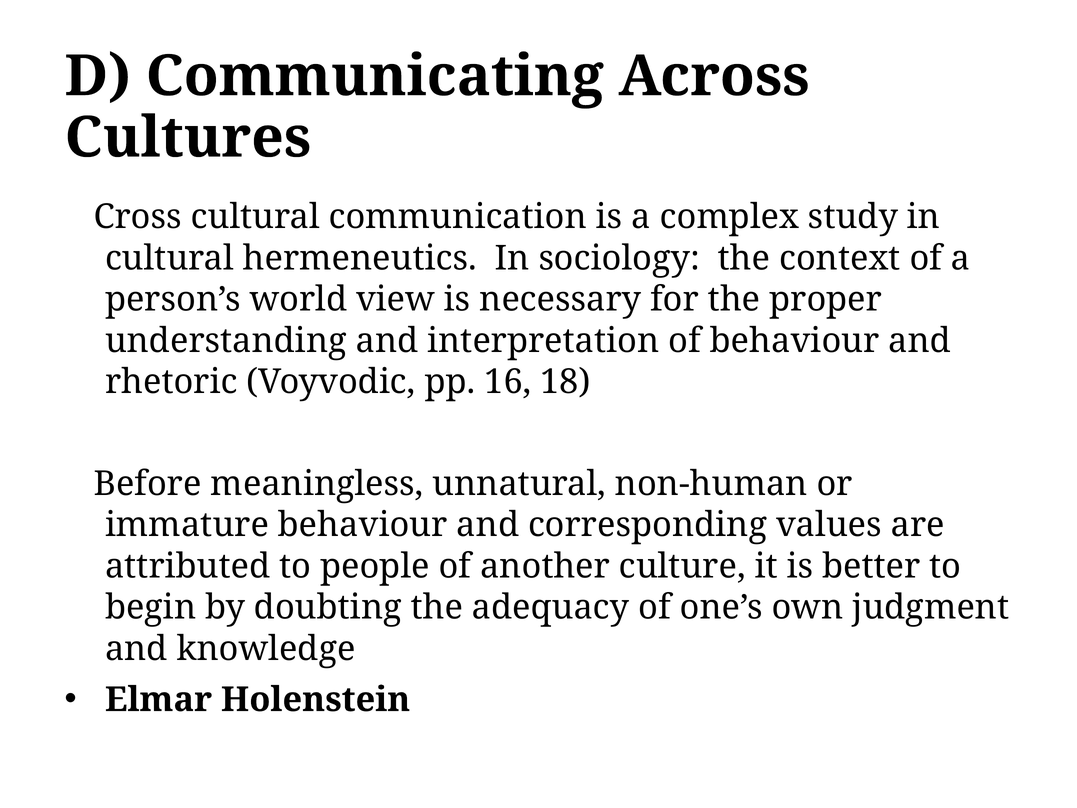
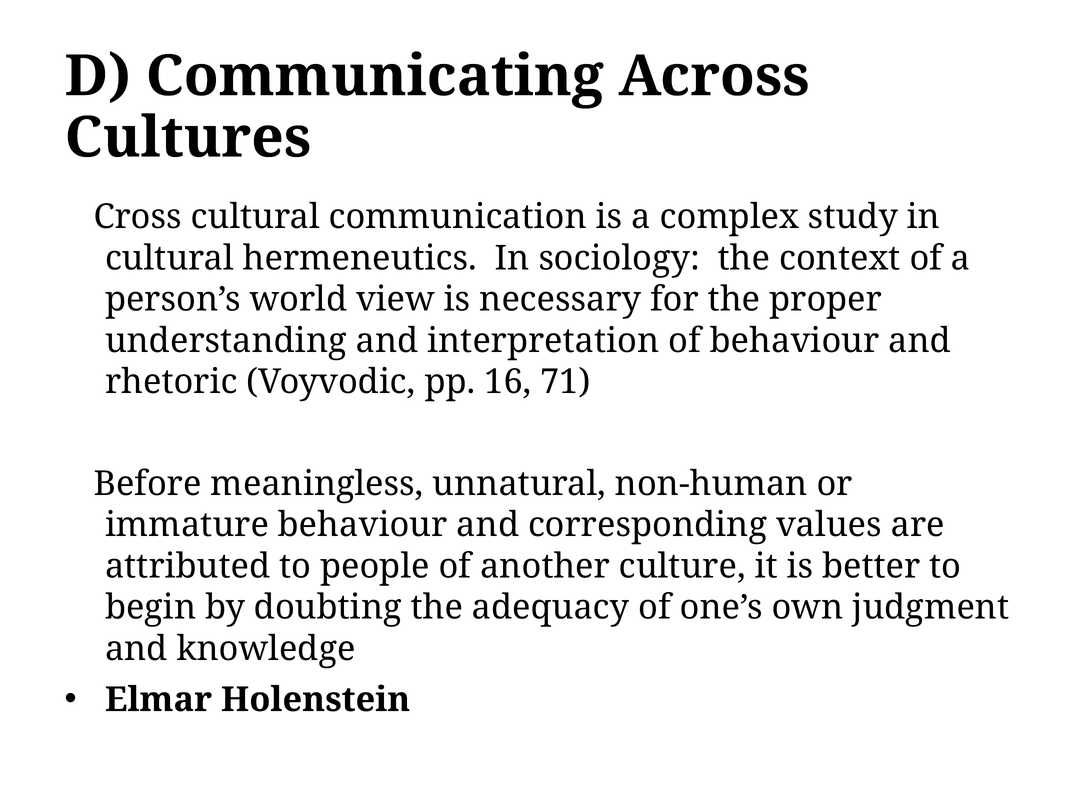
18: 18 -> 71 (565, 382)
